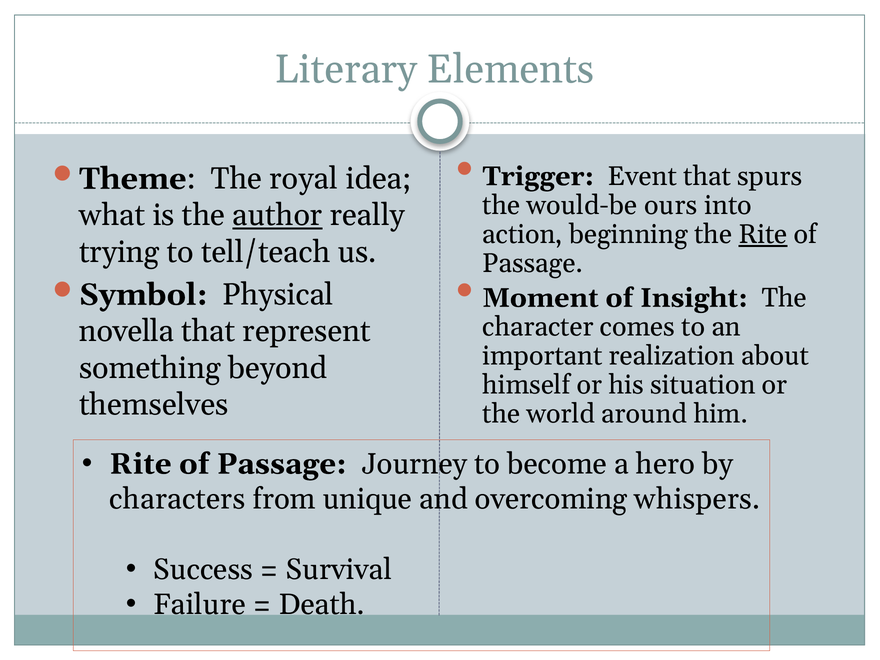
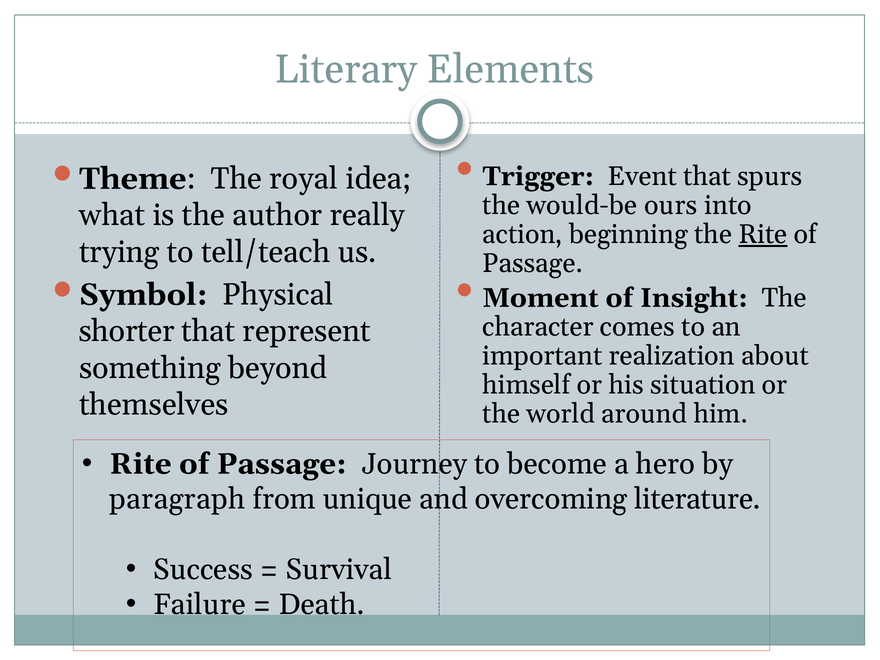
author underline: present -> none (277, 215)
novella: novella -> shorter (127, 331)
characters: characters -> paragraph (177, 499)
whispers: whispers -> literature (698, 499)
